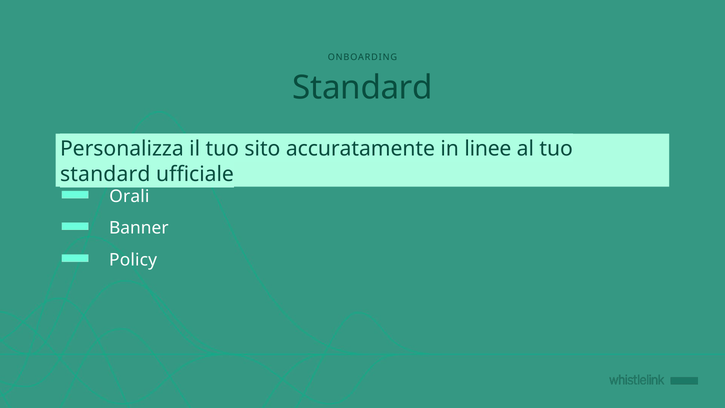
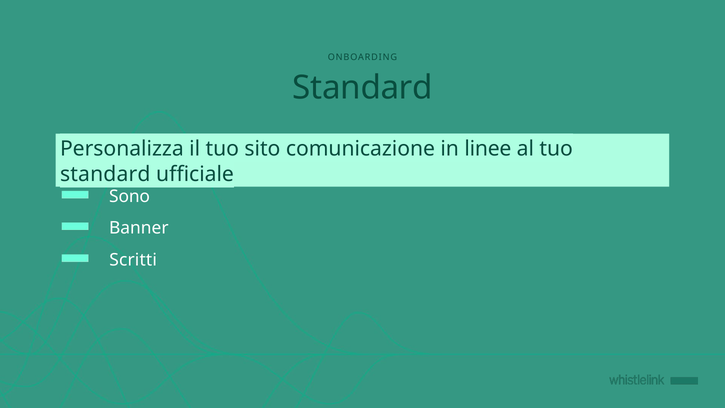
accuratamente: accuratamente -> comunicazione (360, 149)
Orali: Orali -> Sono (130, 196)
Policy: Policy -> Scritti (133, 260)
